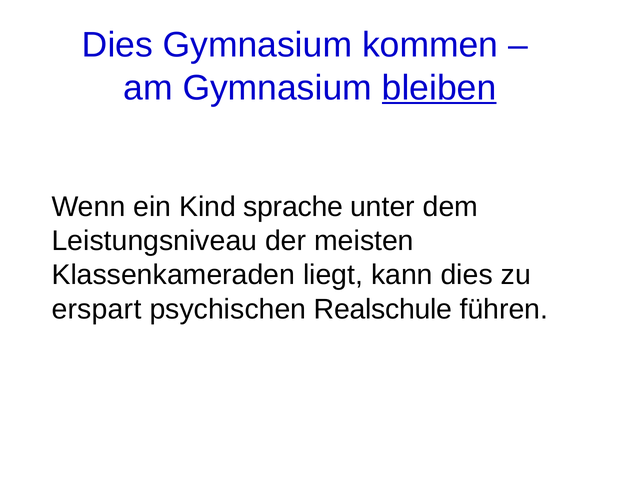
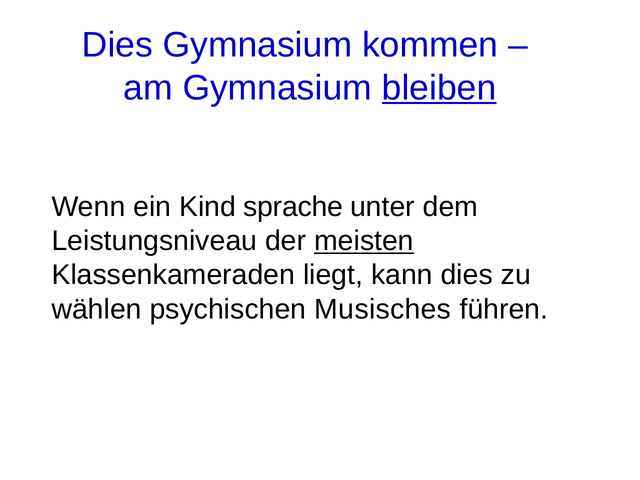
meisten underline: none -> present (364, 241)
erspart: erspart -> wählen (97, 309)
Realschule: Realschule -> Musisches (383, 309)
